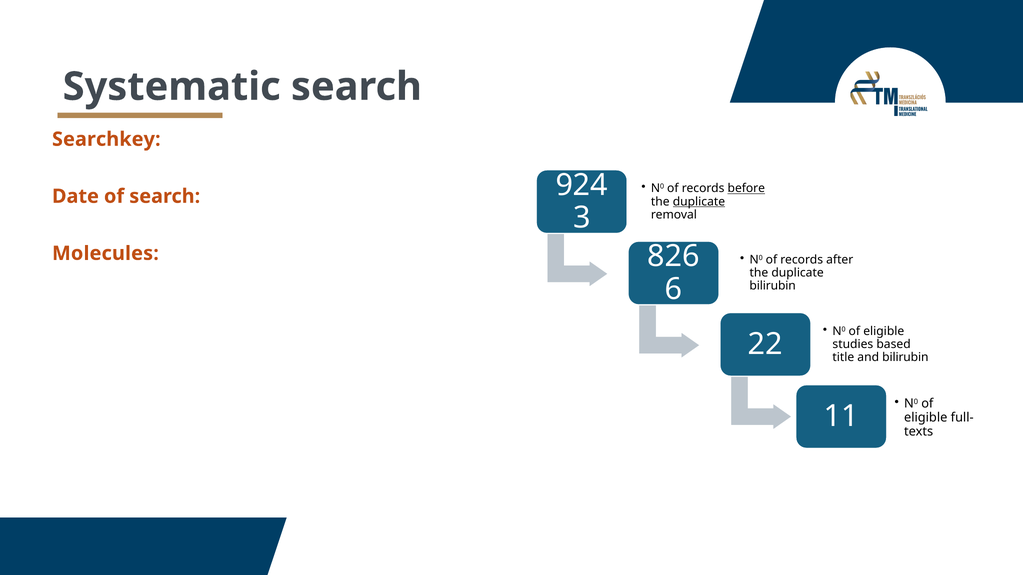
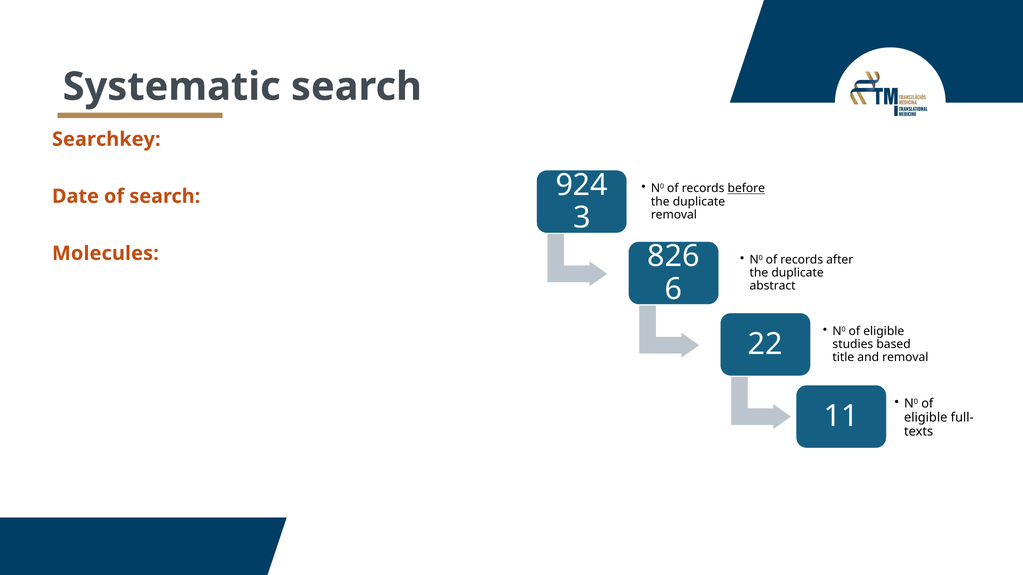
duplicate underline: present -> none (699, 202)
bilirubin: bilirubin -> abstract (773, 286)
and bilirubin: bilirubin -> removal (905, 358)
